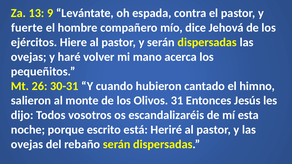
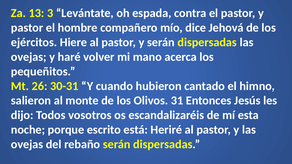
9: 9 -> 3 (50, 13)
fuerte: fuerte -> pastor (27, 28)
